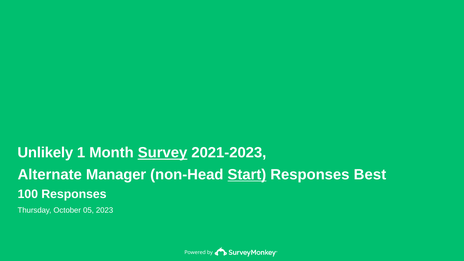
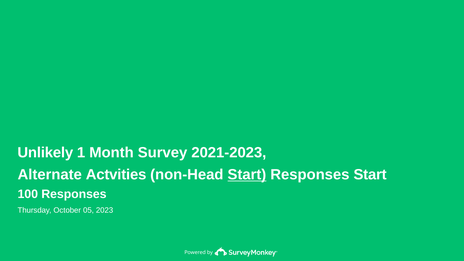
Survey underline: present -> none (163, 153)
Manager: Manager -> Actvities (116, 175)
Responses Best: Best -> Start (370, 175)
